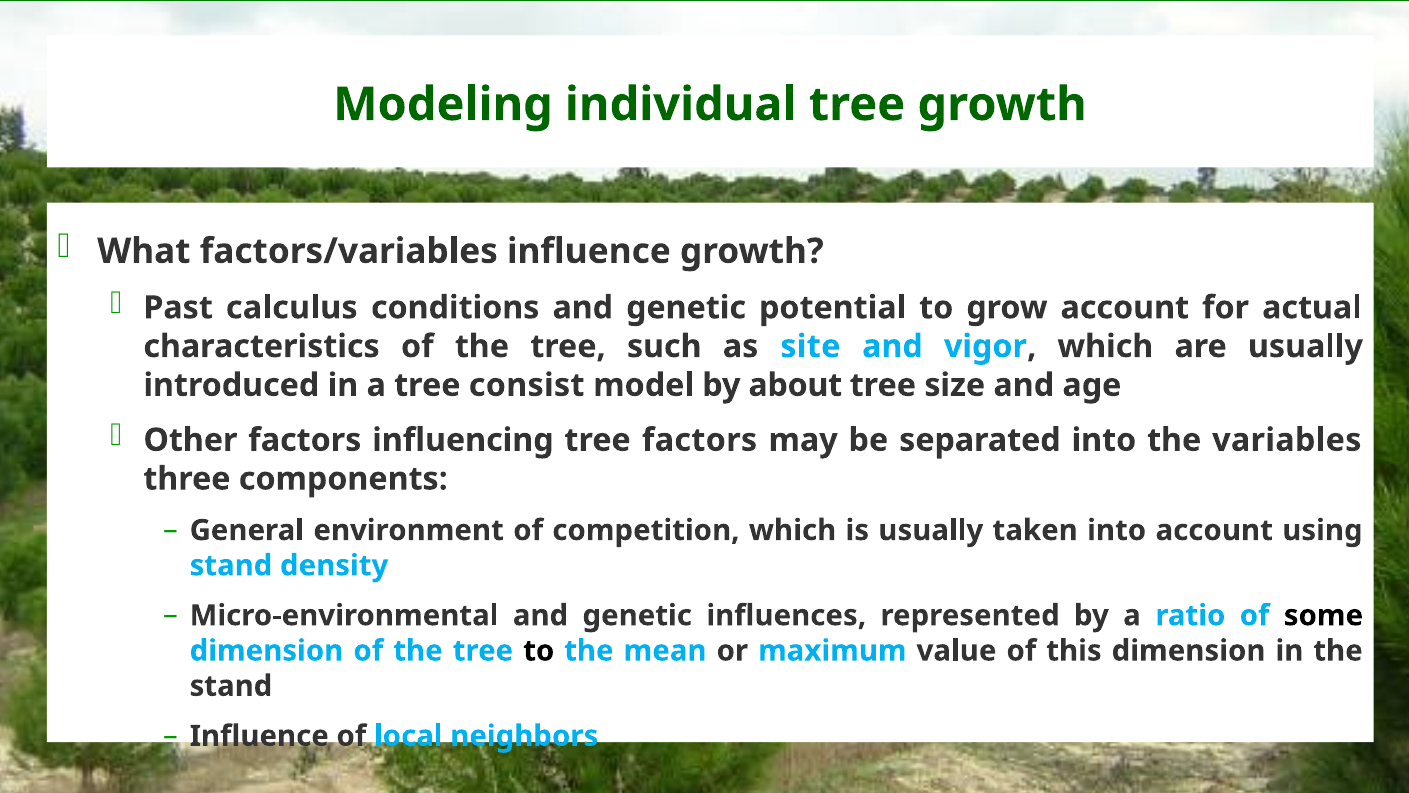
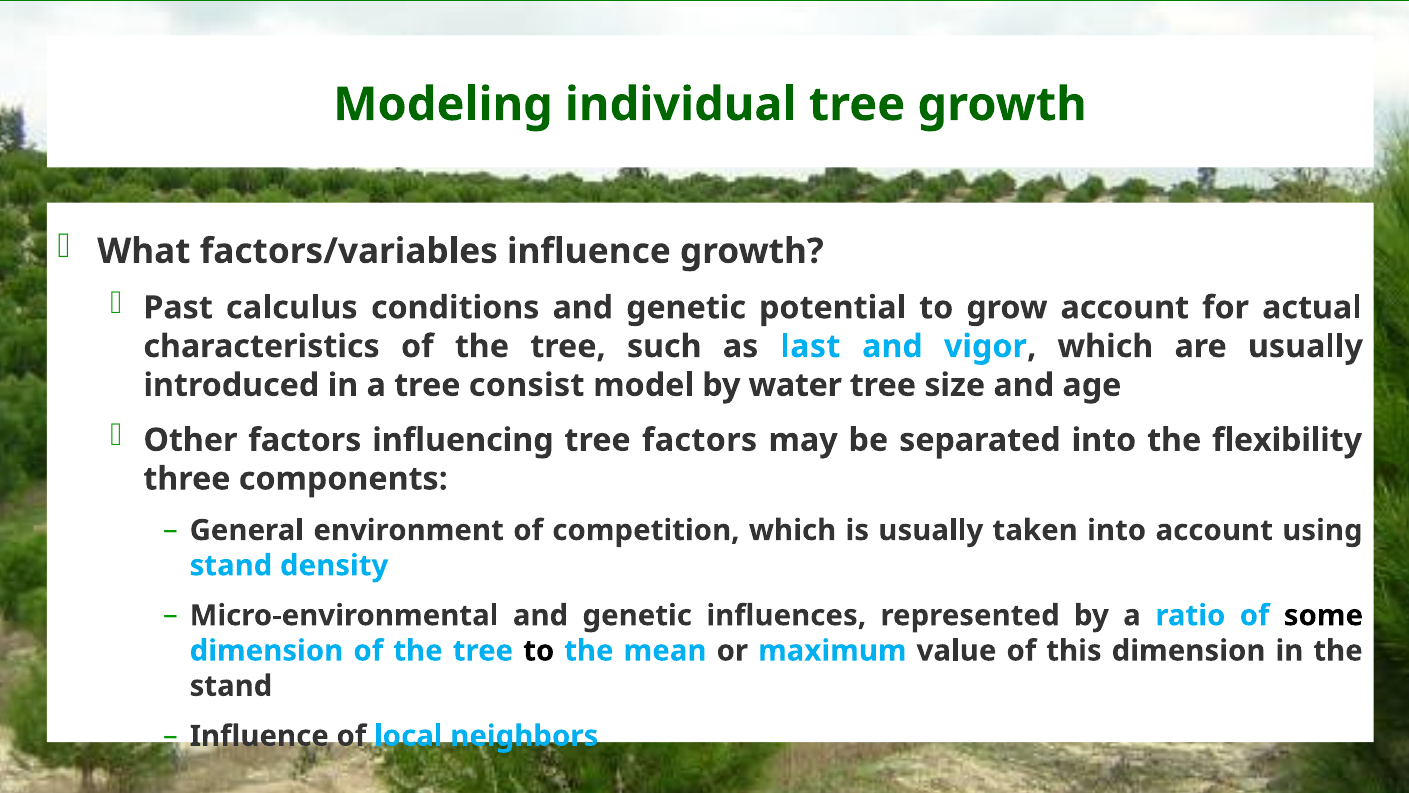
site: site -> last (810, 346)
about: about -> water (795, 385)
variables: variables -> flexibility (1287, 440)
